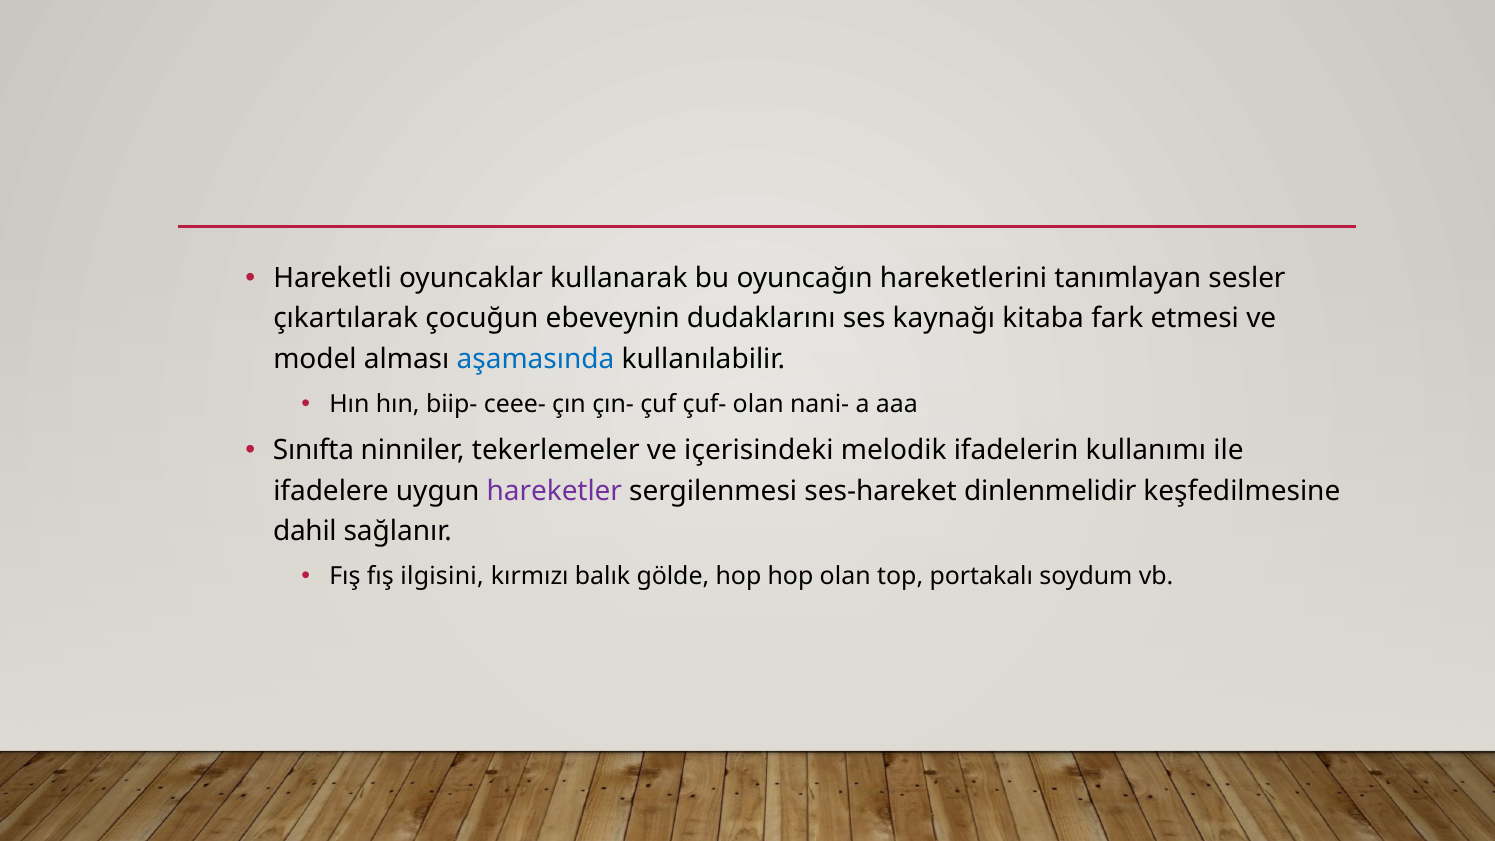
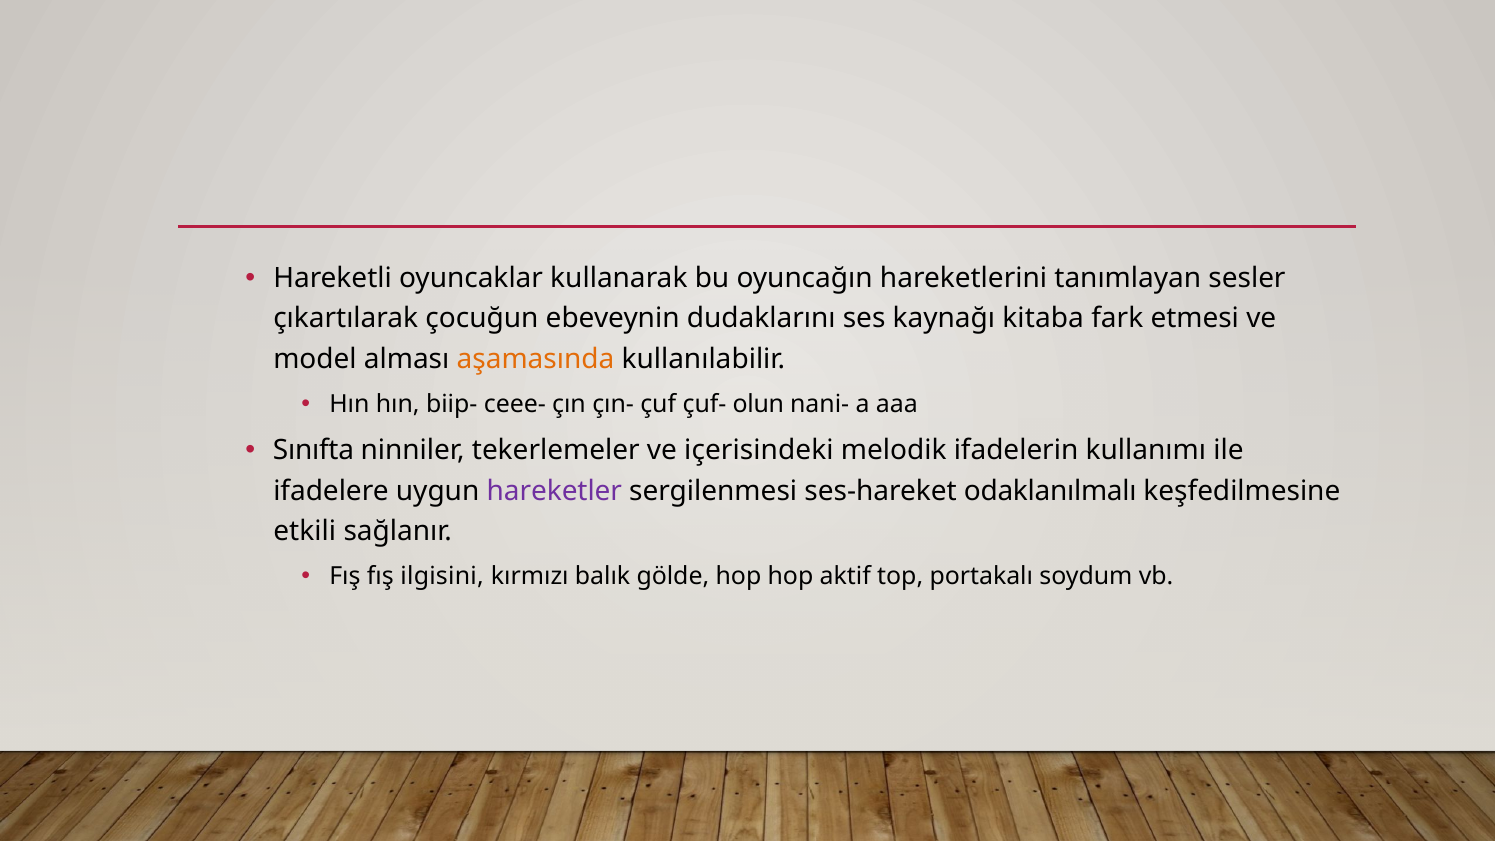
aşamasında colour: blue -> orange (536, 359)
çuf- olan: olan -> olun (758, 404)
dinlenmelidir: dinlenmelidir -> odaklanılmalı (1050, 491)
dahil: dahil -> etkili (305, 531)
hop olan: olan -> aktif (845, 577)
